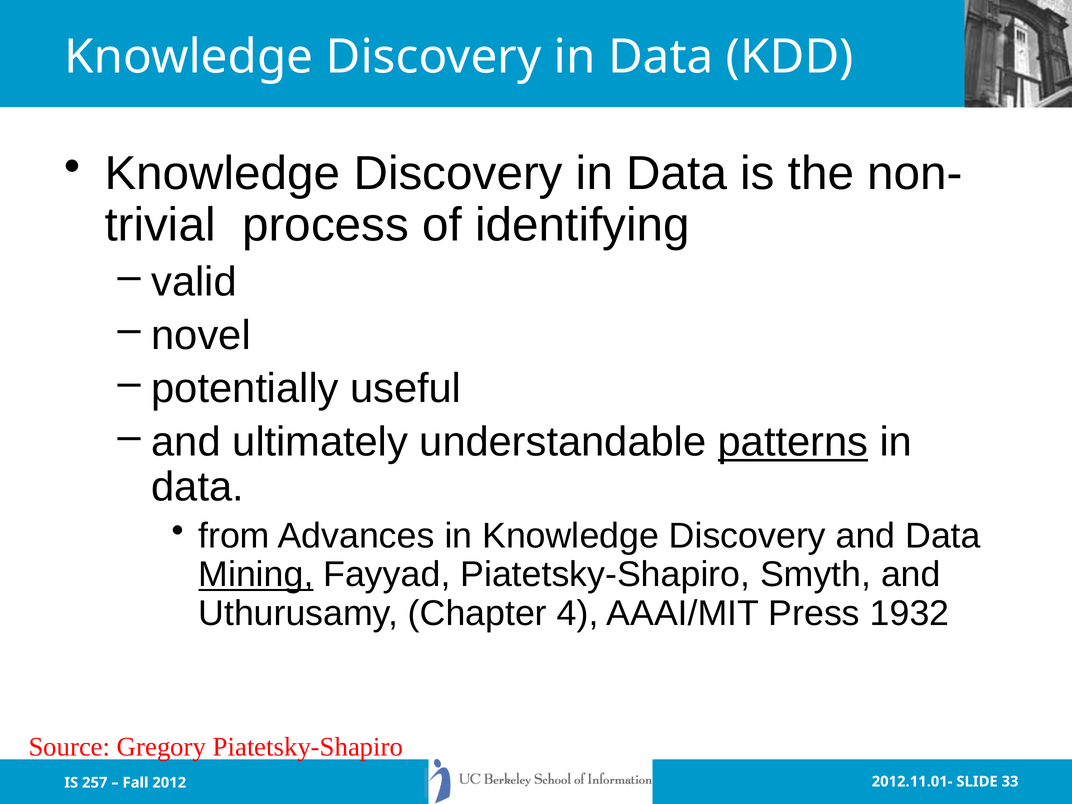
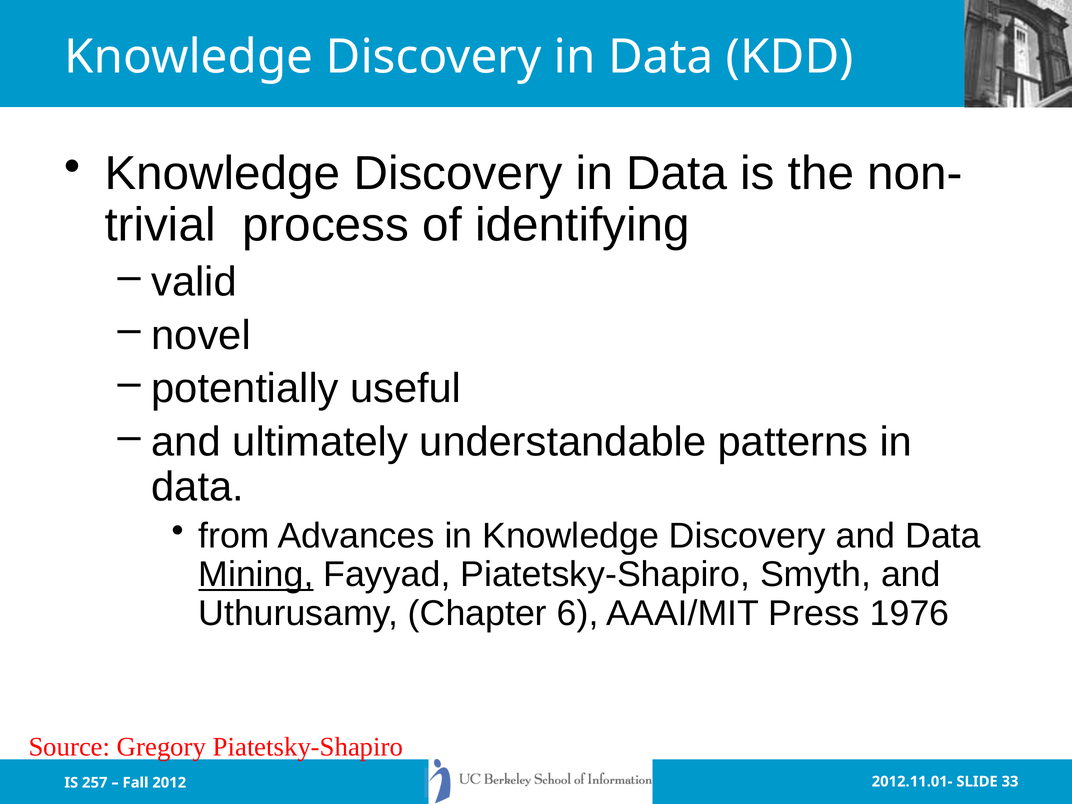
patterns underline: present -> none (793, 442)
4: 4 -> 6 (578, 613)
1932: 1932 -> 1976 (910, 613)
